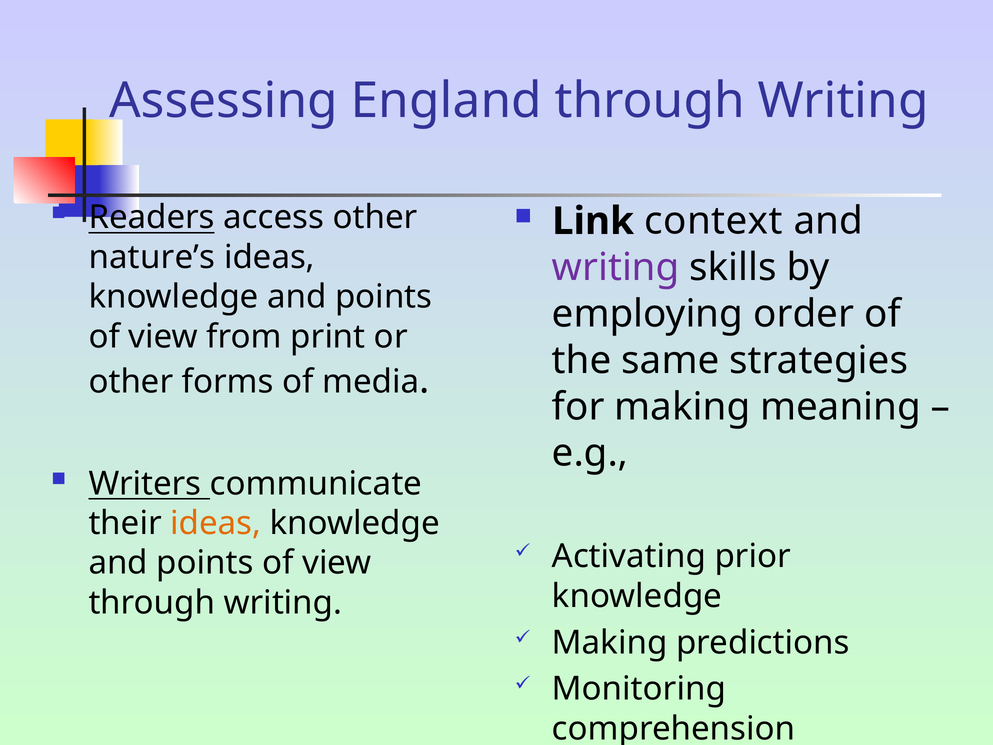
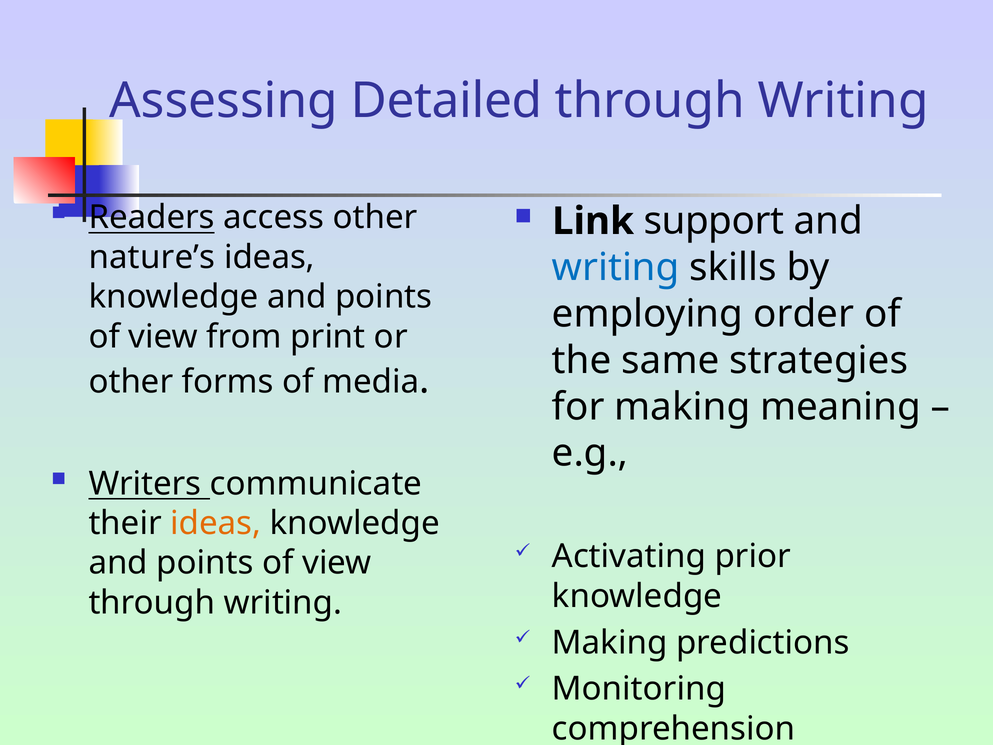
England: England -> Detailed (447, 101)
context: context -> support (714, 221)
writing colour: purple -> blue (616, 268)
